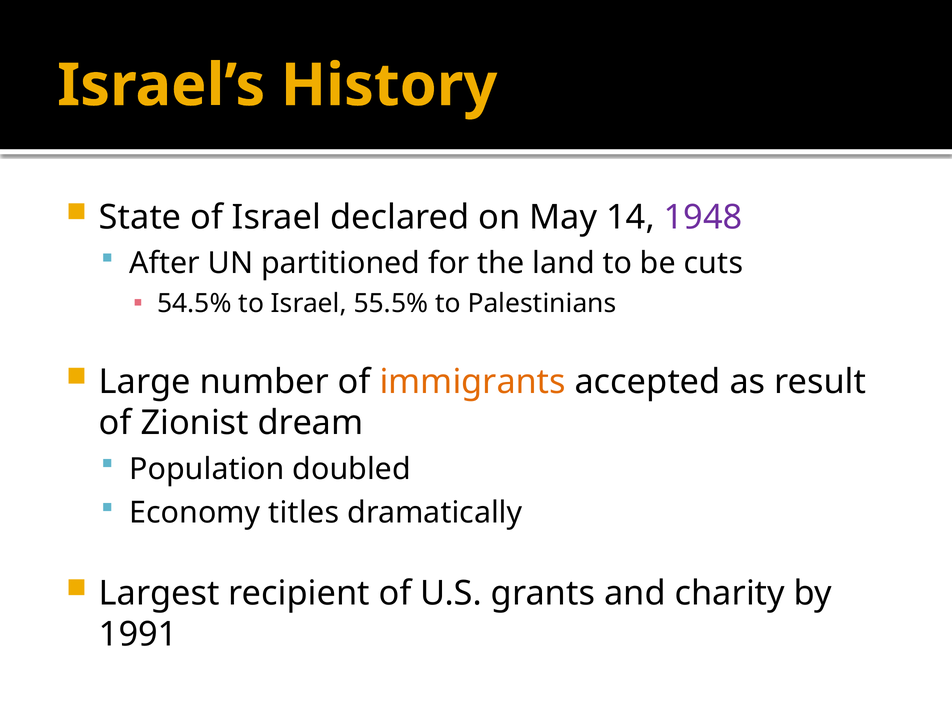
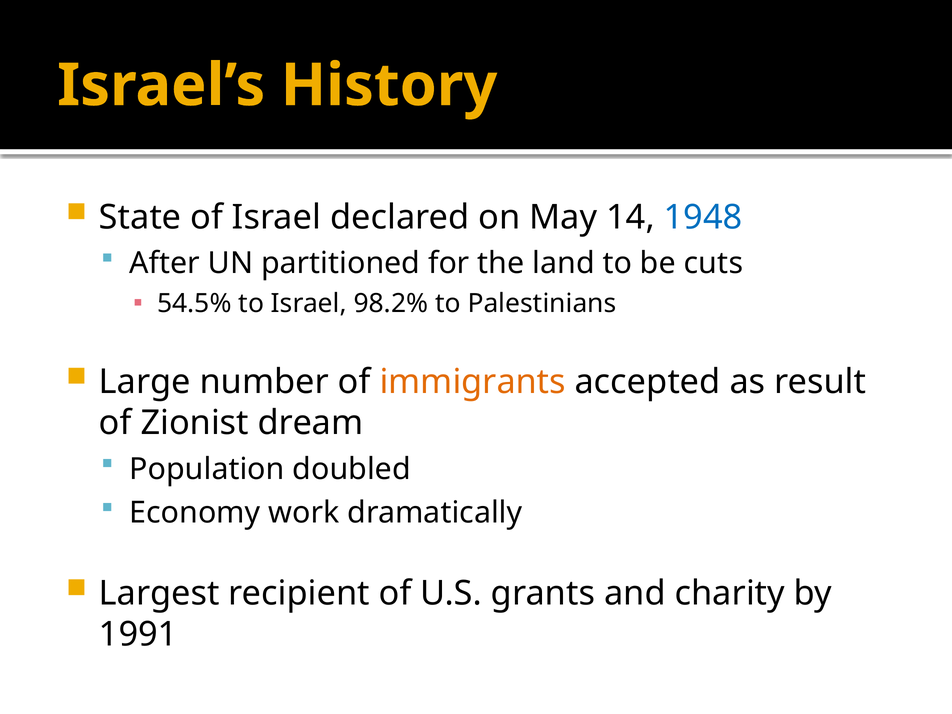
1948 colour: purple -> blue (703, 217)
55.5%: 55.5% -> 98.2% (391, 304)
titles: titles -> work (304, 513)
